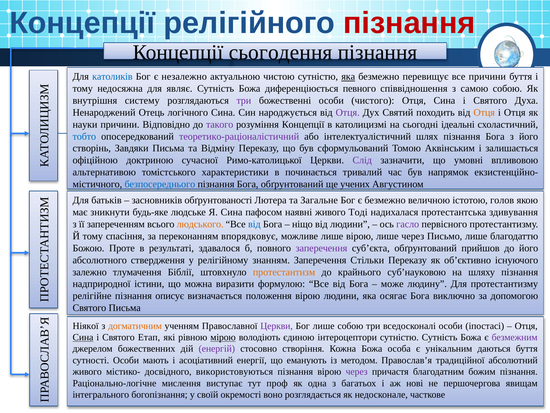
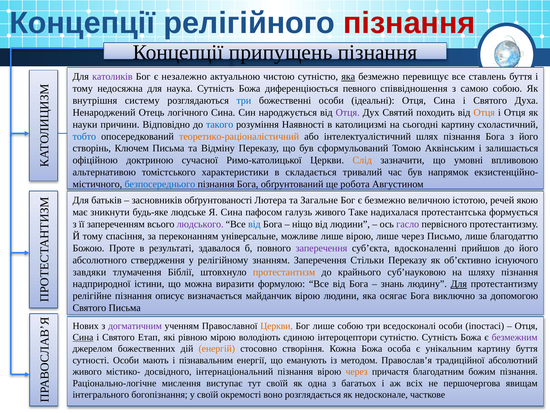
сьогодення: сьогодення -> припущень (281, 52)
католиків colour: blue -> purple (112, 77)
все причини: причини -> ставлень (487, 77)
являє: являє -> наука (180, 89)
три colour: purple -> blue (244, 100)
чистого: чистого -> ідеальні (373, 100)
такого colour: purple -> blue (220, 124)
розуміння Концепції: Концепції -> Наявності (303, 124)
сьогодні ідеальні: ідеальні -> картину (458, 124)
теоретико-раціоналістичний colour: purple -> orange (239, 136)
Завдяки: Завдяки -> Ключем (132, 148)
Слід colour: purple -> orange (362, 160)
починається: починається -> складається (311, 172)
учених: учених -> робота (355, 184)
голов: голов -> речей (502, 200)
наявні: наявні -> галузь (299, 212)
Тоді: Тоді -> Таке (358, 212)
здивування: здивування -> формується (514, 212)
людського colour: orange -> purple (200, 224)
впорядковує: впорядковує -> універсальне (250, 236)
суб’єкта обґрунтований: обґрунтований -> вдосконаленні (426, 248)
залежно: залежно -> завдяки (90, 272)
може: може -> знань (392, 284)
Для underline: none -> present (459, 284)
положення: положення -> майданчик (269, 296)
Ніякої: Ніякої -> Нових (86, 326)
догматичним colour: orange -> purple (135, 326)
Церкви colour: purple -> orange (277, 326)
мірою underline: present -> none (223, 337)
енергій colour: purple -> orange (217, 348)
унікальним даються: даються -> картину (494, 348)
асоціативний: асоціативний -> пізнавальним (206, 360)
використовуються: використовуються -> інтернаціональний (235, 371)
через colour: purple -> orange (357, 371)
тут проф: проф -> своїй (277, 383)
нові: нові -> всіх (415, 383)
